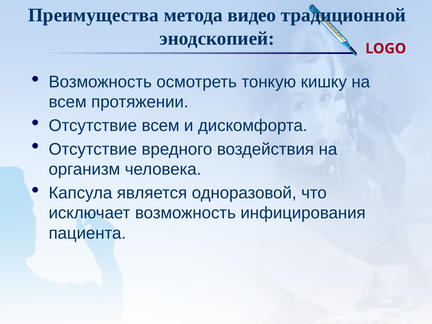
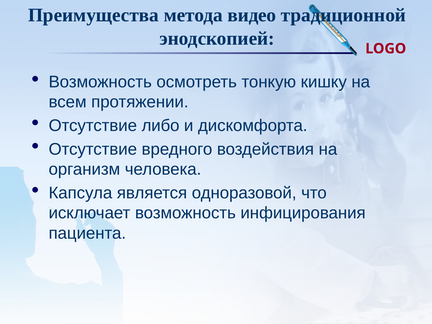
Отсутствие всем: всем -> либо (161, 126)
